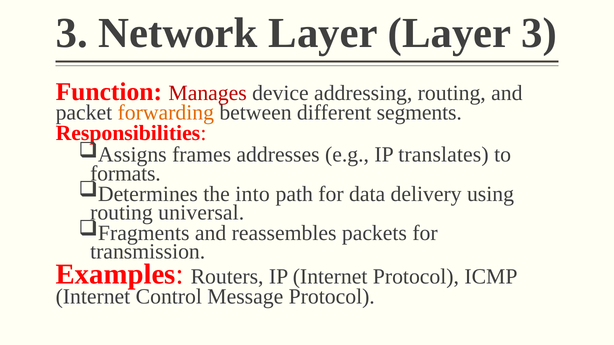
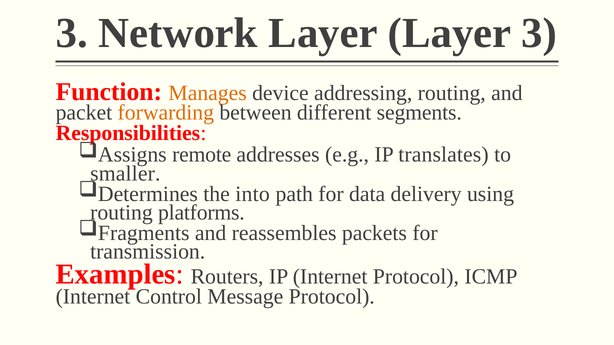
Manages colour: red -> orange (208, 93)
frames: frames -> remote (202, 155)
formats: formats -> smaller (125, 174)
universal: universal -> platforms (201, 213)
